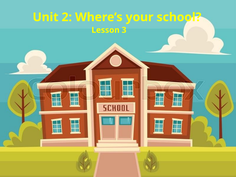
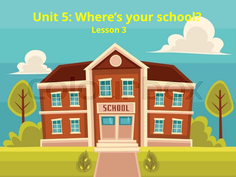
2: 2 -> 5 (67, 17)
